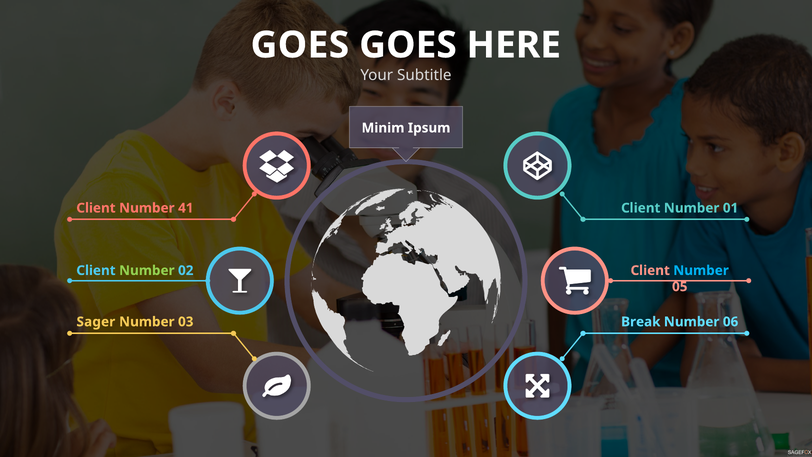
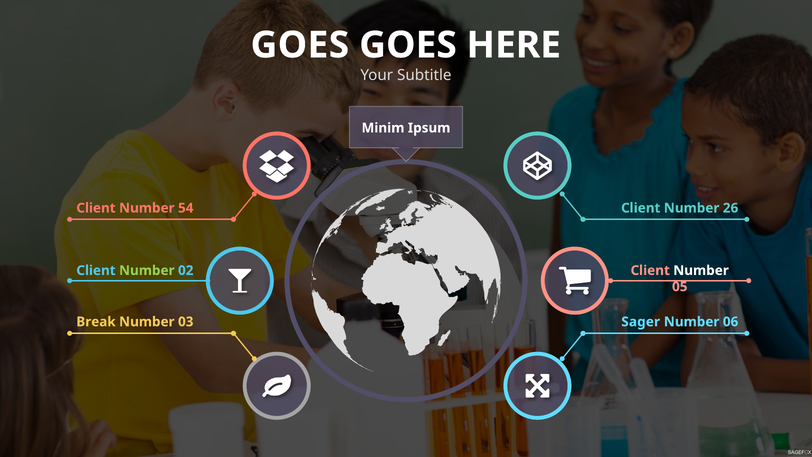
41: 41 -> 54 (186, 208)
01: 01 -> 26 (731, 208)
Number colour: light blue -> white (701, 270)
Sager: Sager -> Break (96, 322)
Break: Break -> Sager (641, 322)
